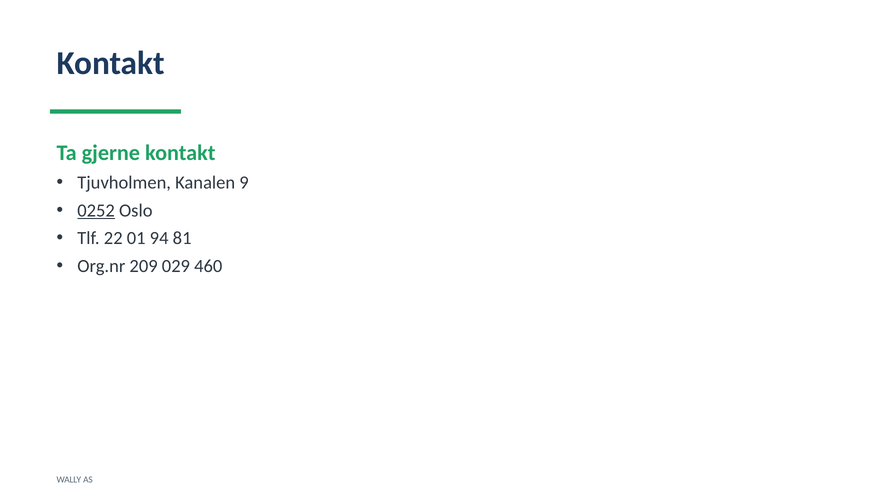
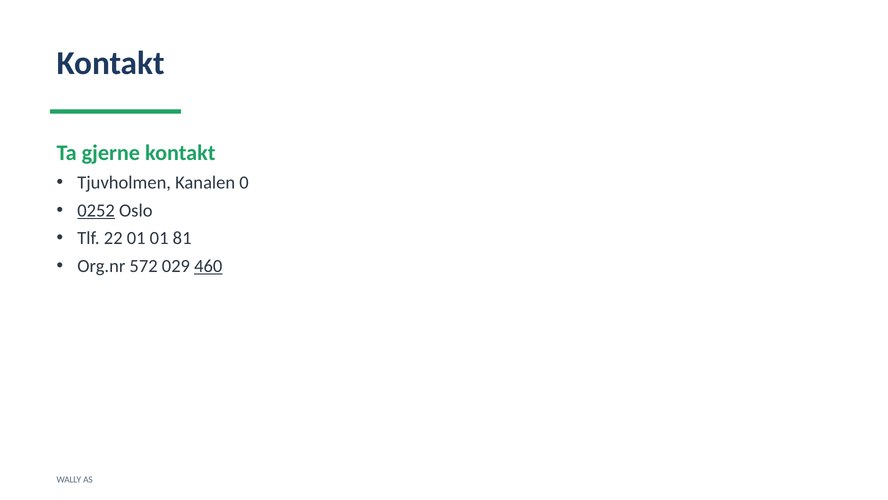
9: 9 -> 0 (244, 183)
01 94: 94 -> 01 (159, 238)
209: 209 -> 572 (144, 266)
460 underline: none -> present (208, 266)
